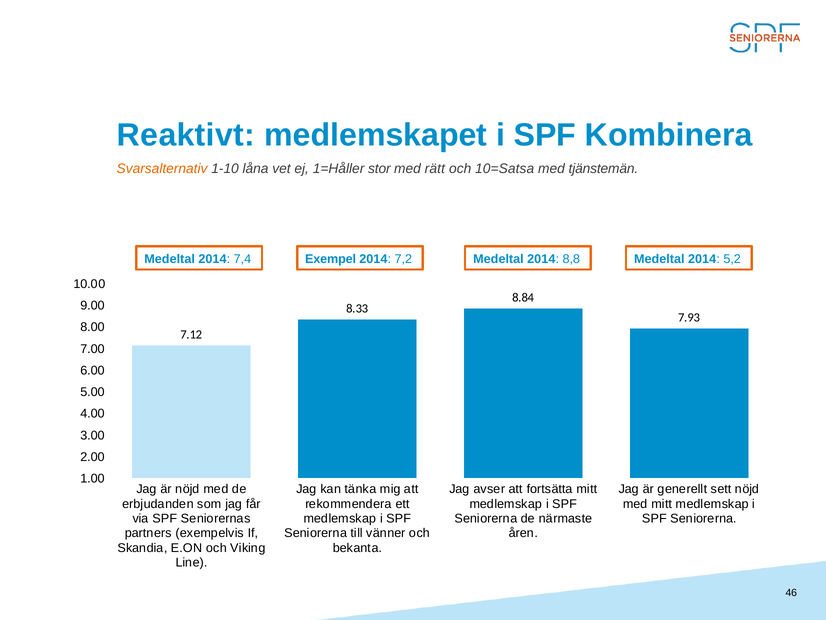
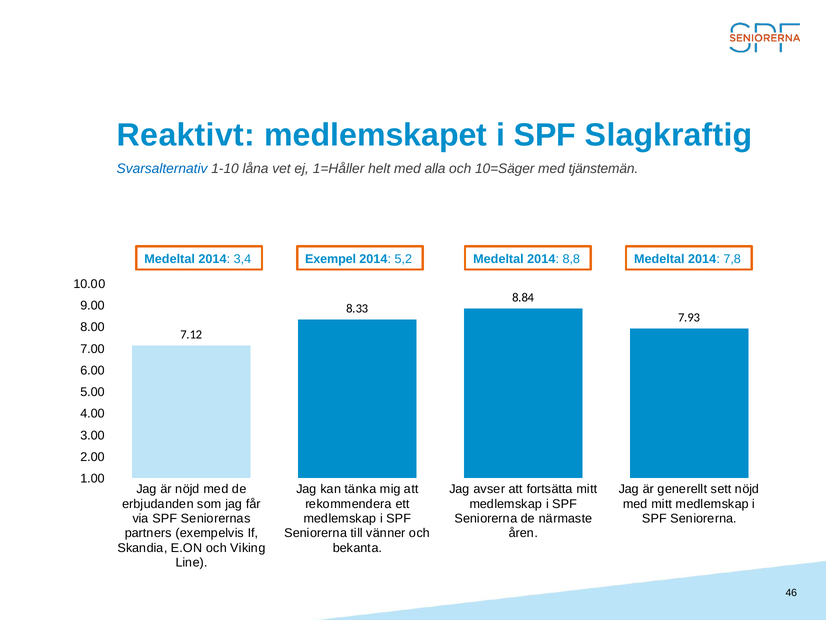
Kombinera: Kombinera -> Slagkraftig (669, 135)
Svarsalternativ colour: orange -> blue (162, 169)
stor: stor -> helt (379, 169)
rätt: rätt -> alla (435, 169)
10=Satsa: 10=Satsa -> 10=Säger (505, 169)
7,4: 7,4 -> 3,4 (242, 259)
7,2: 7,2 -> 5,2 (403, 259)
5,2: 5,2 -> 7,8 (732, 259)
